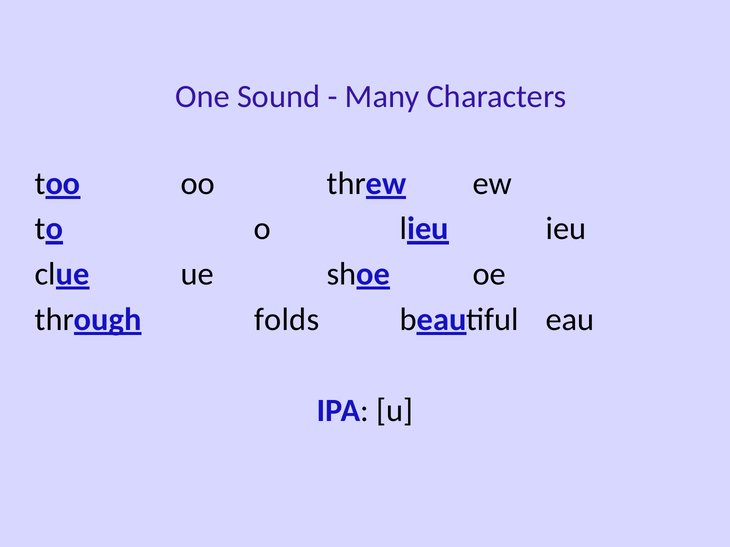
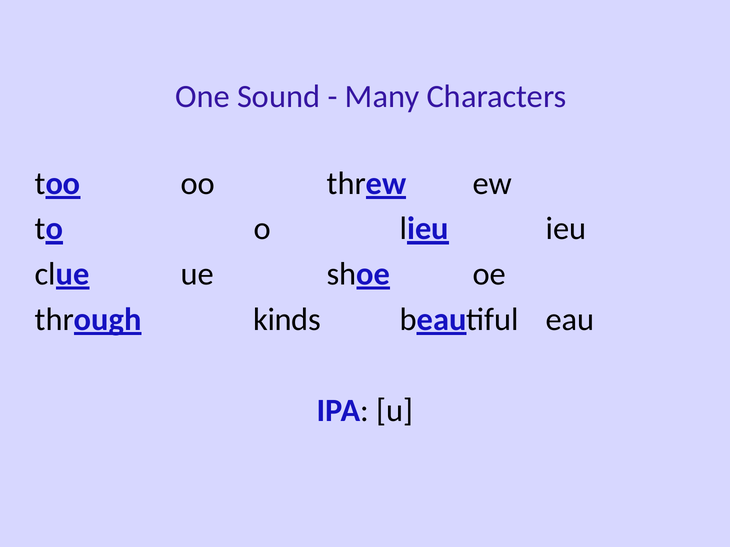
folds: folds -> kinds (287, 320)
